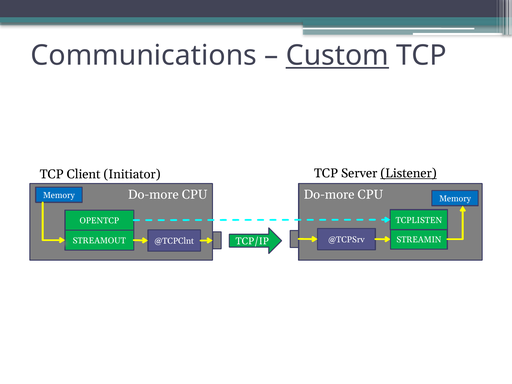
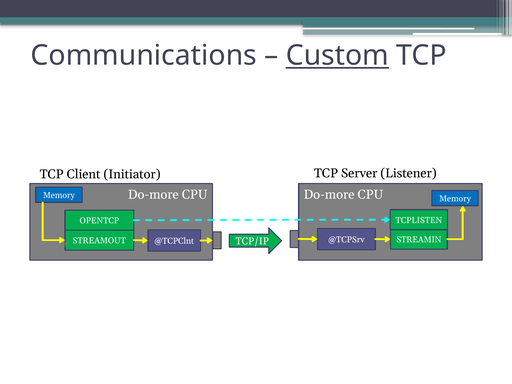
Listener underline: present -> none (409, 173)
